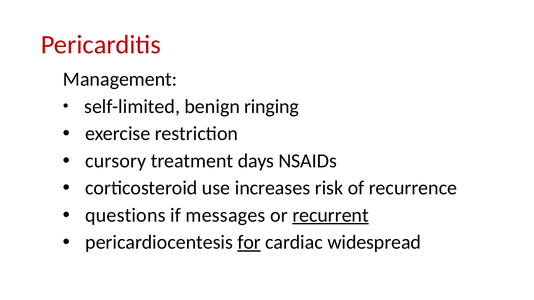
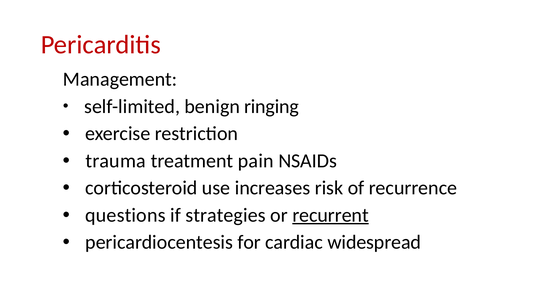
cursory: cursory -> trauma (116, 161)
days: days -> pain (256, 161)
messages: messages -> strategies (226, 215)
for underline: present -> none (249, 243)
